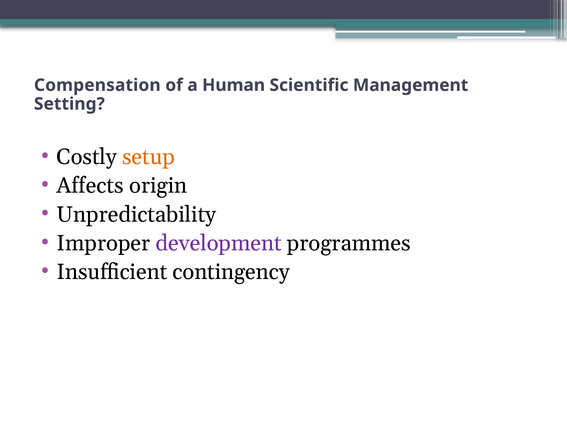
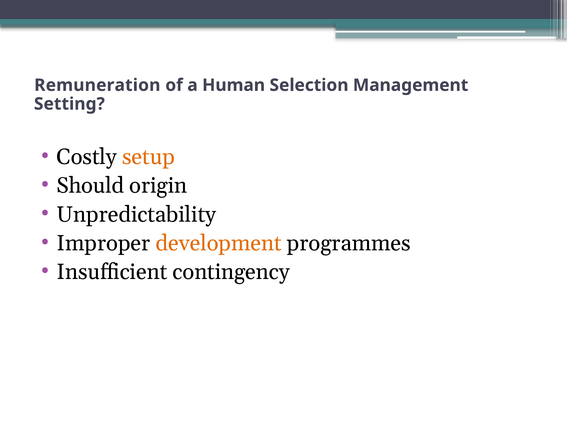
Compensation: Compensation -> Remuneration (97, 85)
Scientific: Scientific -> Selection (309, 85)
Affects: Affects -> Should (90, 186)
development colour: purple -> orange (219, 243)
